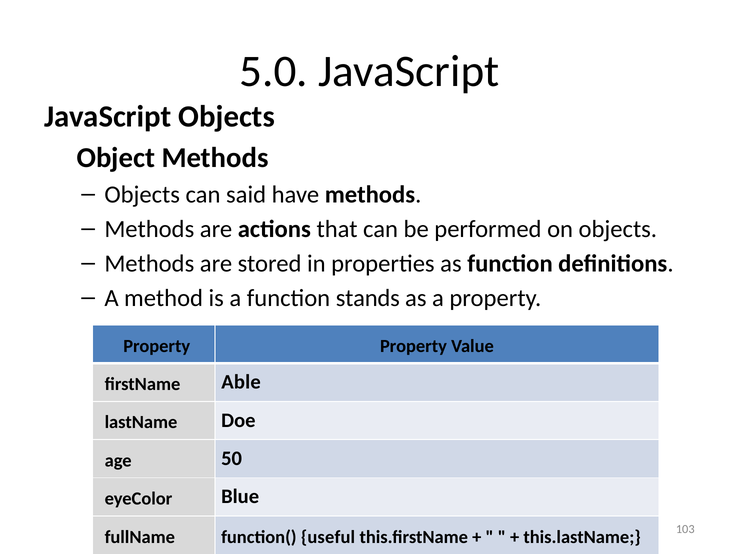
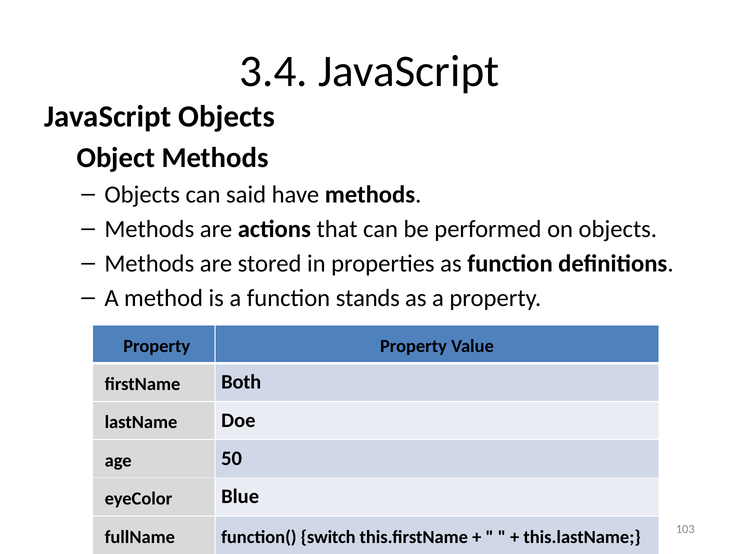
5.0: 5.0 -> 3.4 (274, 72)
Able: Able -> Both (241, 382)
useful: useful -> switch (328, 537)
